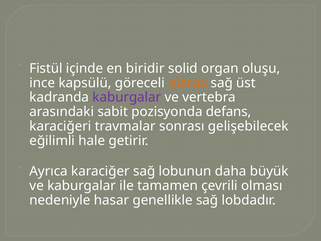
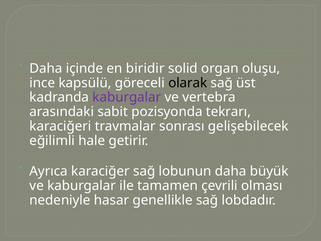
Fistül: Fistül -> Daha (46, 68)
olarak colour: orange -> black (188, 83)
defans: defans -> tekrarı (228, 112)
